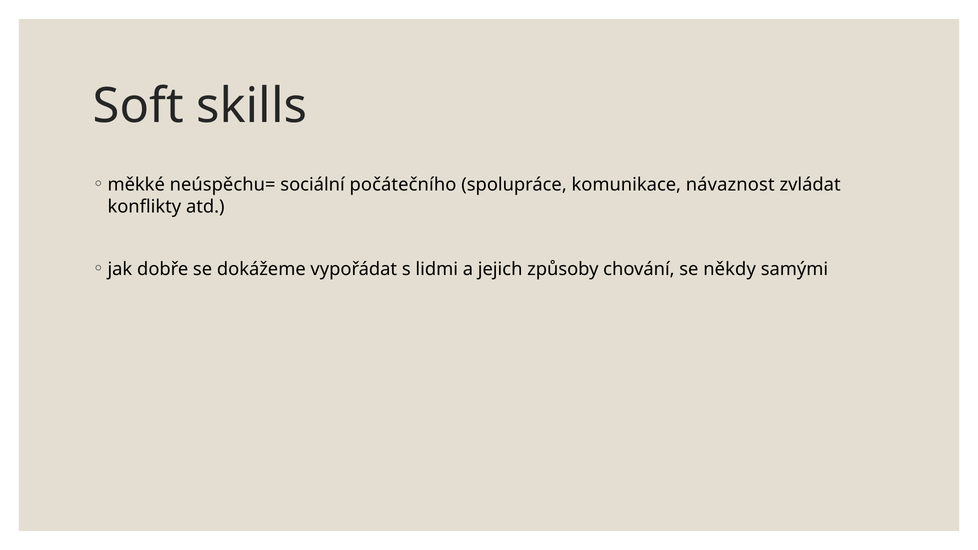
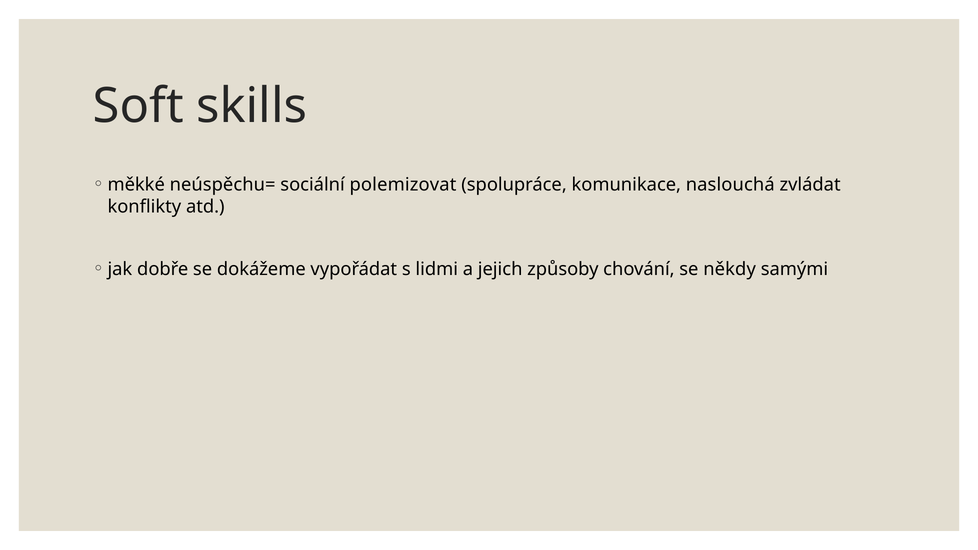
počátečního: počátečního -> polemizovat (403, 185)
návaznost: návaznost -> naslouchá (730, 185)
